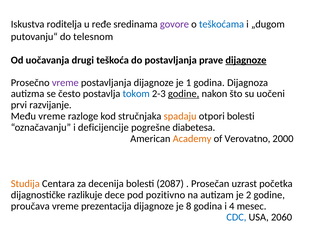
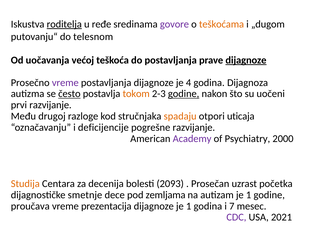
roditelja underline: none -> present (64, 24)
teškoćama colour: blue -> orange (222, 24)
drugi: drugi -> većoj (83, 60)
1: 1 -> 4 (189, 82)
često underline: none -> present (69, 94)
tokom colour: blue -> orange (136, 94)
Među vreme: vreme -> drugoj (52, 116)
otpori bolesti: bolesti -> uticaja (241, 116)
pogrešne diabetesa: diabetesa -> razvijanje (194, 127)
Academy colour: orange -> purple (192, 138)
Verovatno: Verovatno -> Psychiatry (247, 138)
2087: 2087 -> 2093 (170, 183)
razlikuje: razlikuje -> smetnje (85, 194)
pozitivno: pozitivno -> zemljama (166, 194)
autizam je 2: 2 -> 1 (249, 194)
dijagnoze je 8: 8 -> 1 (189, 205)
4: 4 -> 7 (232, 205)
CDC colour: blue -> purple (236, 217)
2060: 2060 -> 2021 (282, 217)
